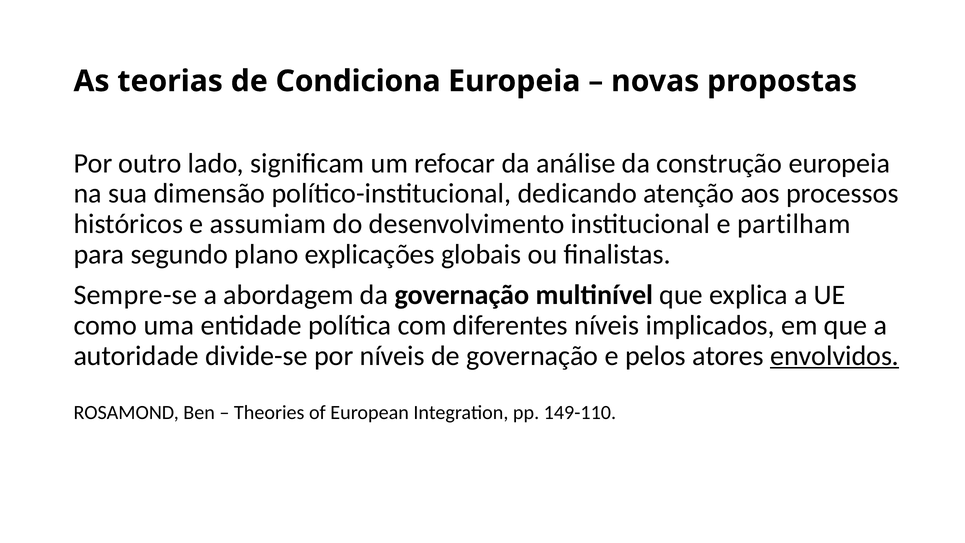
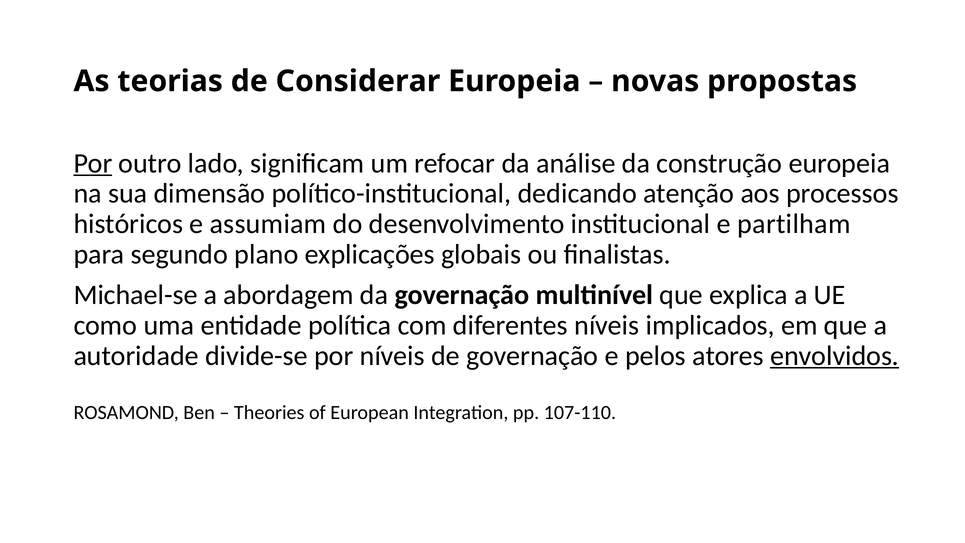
Condiciona: Condiciona -> Considerar (358, 81)
Por underline: none -> present (93, 163)
Sempre-se: Sempre-se -> Michael-se (136, 295)
149-110: 149-110 -> 107-110 (580, 413)
